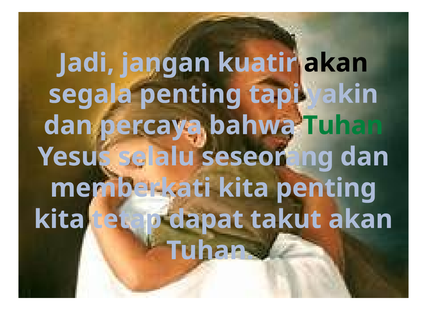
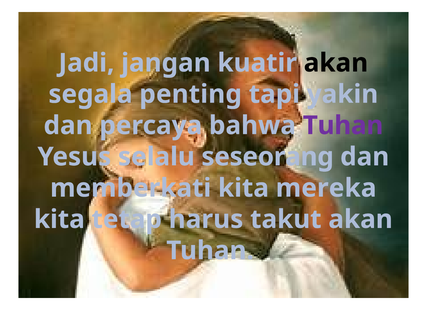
Tuhan colour: green -> purple (343, 126)
kita penting: penting -> mereka (326, 188)
dapat: dapat -> harus (206, 219)
